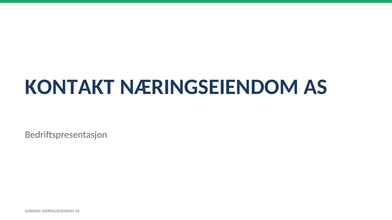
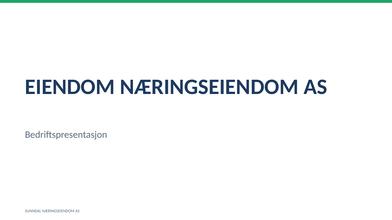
KONTAKT: KONTAKT -> EIENDOM (70, 87)
